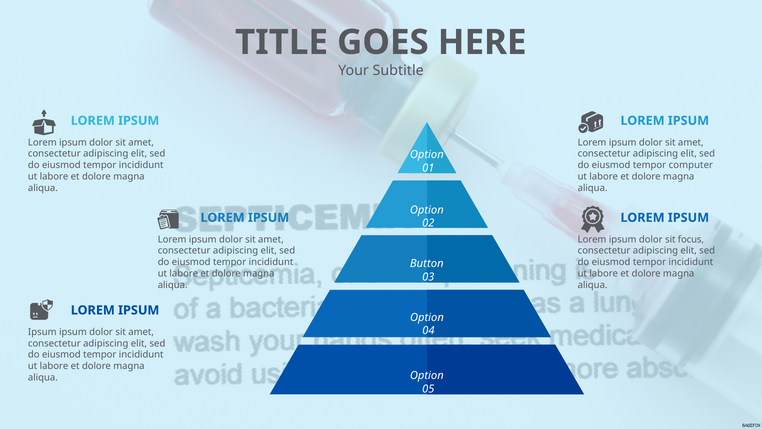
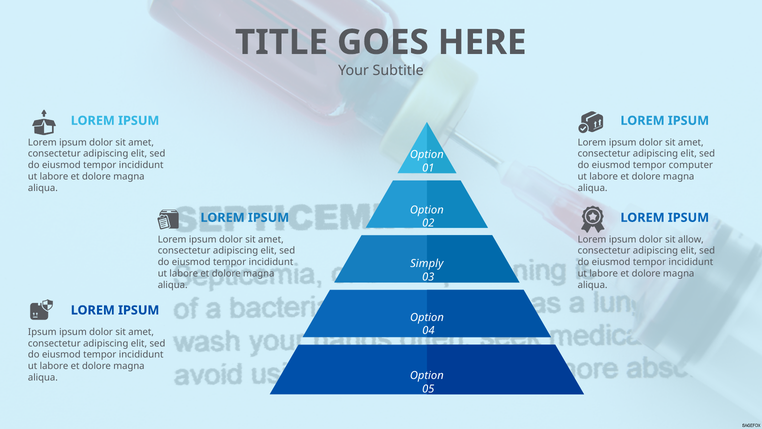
focus: focus -> allow (691, 239)
Button: Button -> Simply (427, 263)
